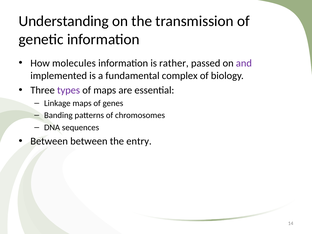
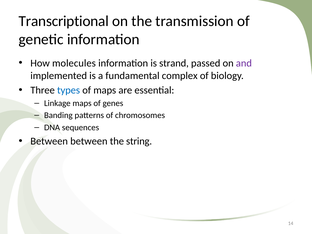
Understanding: Understanding -> Transcriptional (64, 21)
rather: rather -> strand (174, 63)
types colour: purple -> blue (69, 90)
entry: entry -> string (139, 141)
